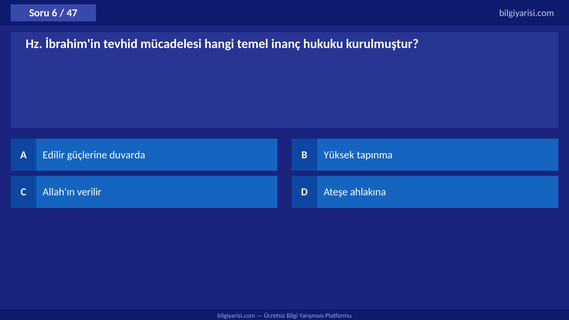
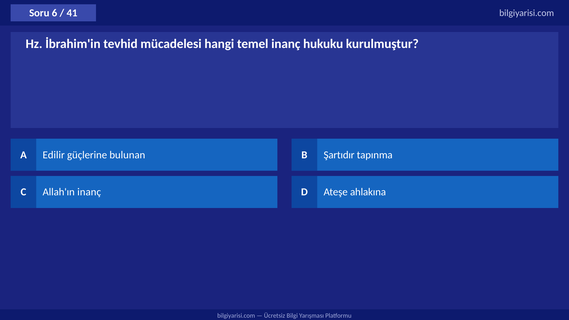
47: 47 -> 41 (72, 13)
duvarda: duvarda -> bulunan (127, 155)
Yüksek: Yüksek -> Şartıdır (339, 155)
Allah'ın verilir: verilir -> inanç (89, 192)
